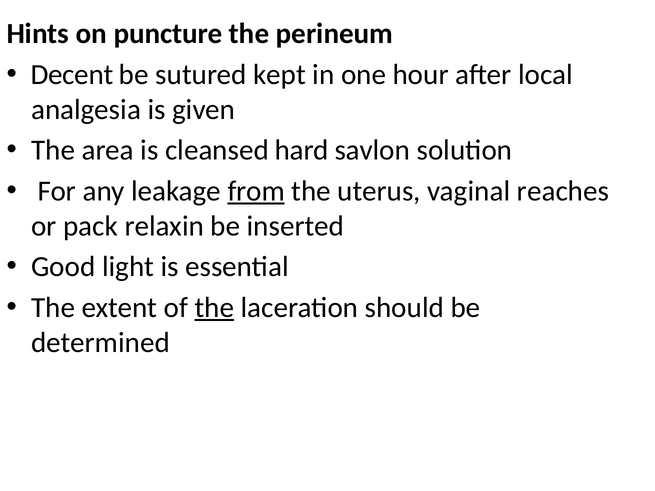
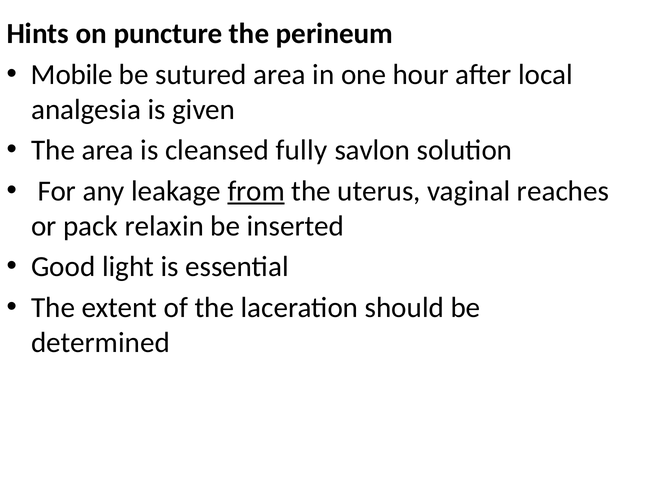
Decent: Decent -> Mobile (72, 75)
sutured kept: kept -> area (280, 75)
hard: hard -> fully (302, 150)
the underline: present -> none (214, 308)
